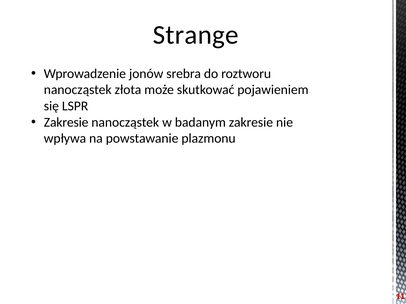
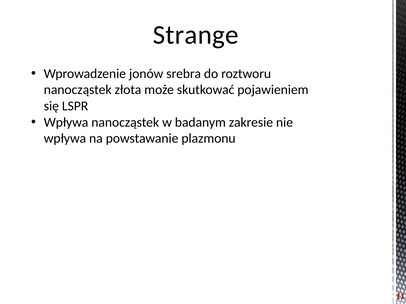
Zakresie: Zakresie -> Wpływa (66, 122)
